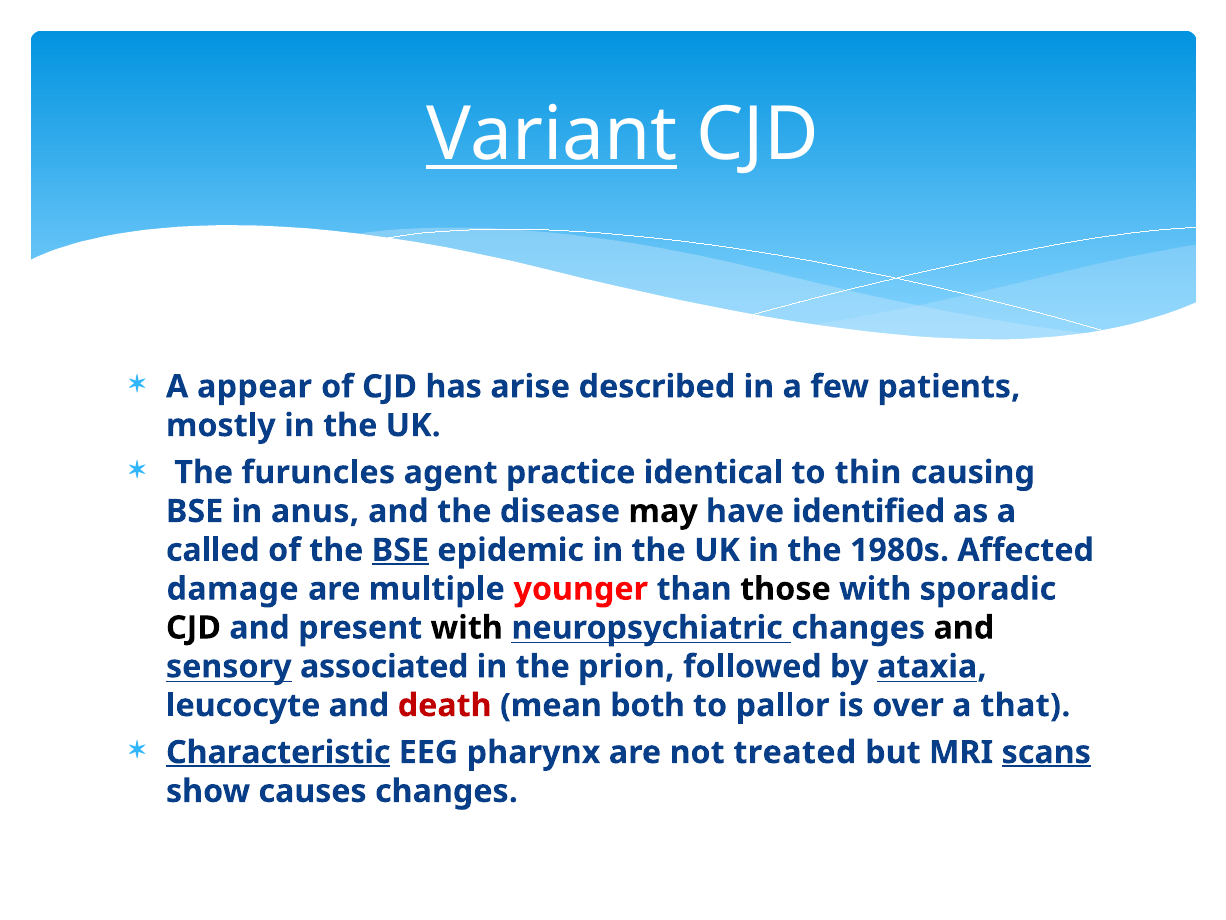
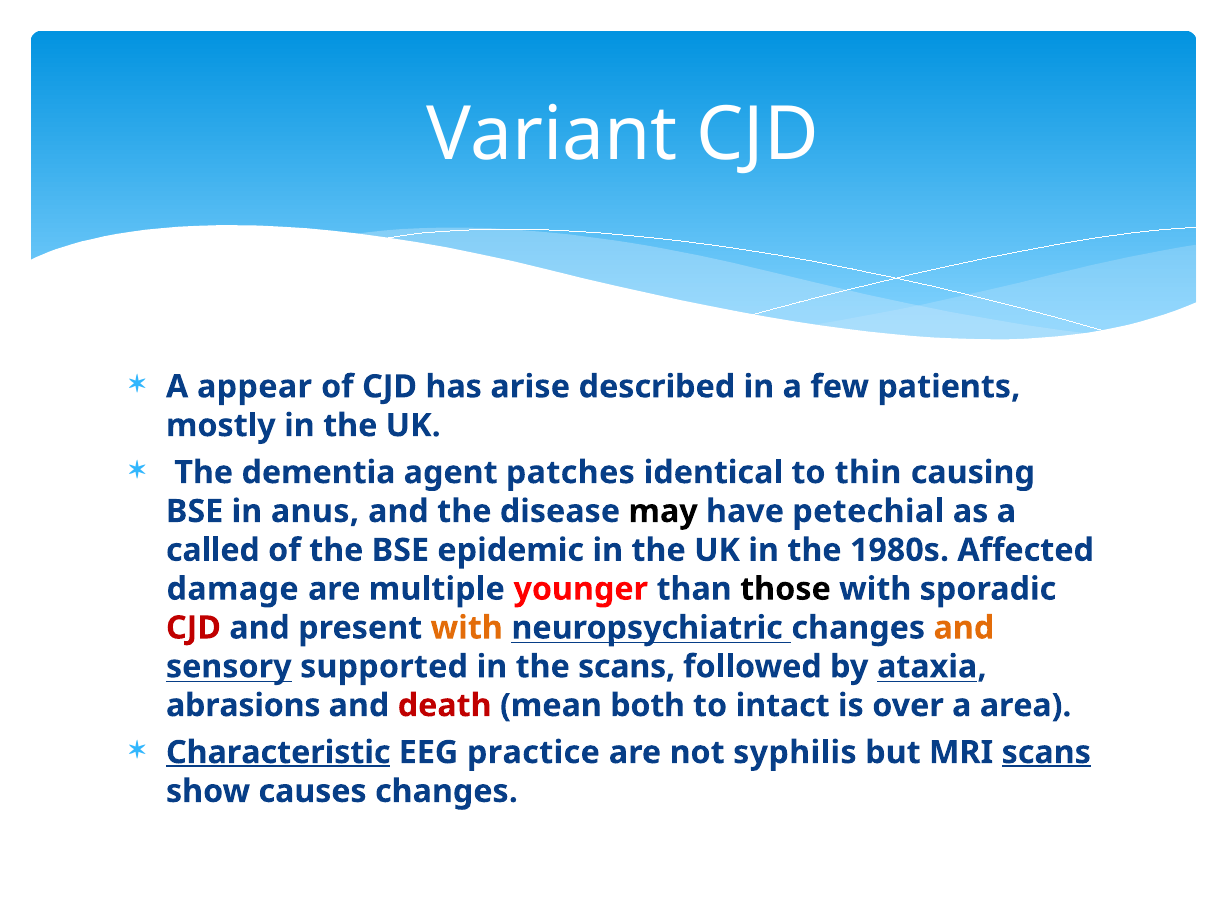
Variant underline: present -> none (552, 135)
furuncles: furuncles -> dementia (319, 472)
practice: practice -> patches (570, 472)
identified: identified -> petechial (868, 511)
BSE underline: present -> none (400, 550)
CJD colour: black -> red (193, 628)
with colour: black -> orange (467, 628)
and colour: black -> orange (964, 628)
associated: associated -> supported (384, 666)
the prion: prion -> scans (627, 666)
leucocyte: leucocyte -> abrasions (243, 705)
pallor: pallor -> intact (783, 705)
that: that -> area (1026, 705)
pharynx: pharynx -> practice (533, 752)
treated: treated -> syphilis (795, 752)
